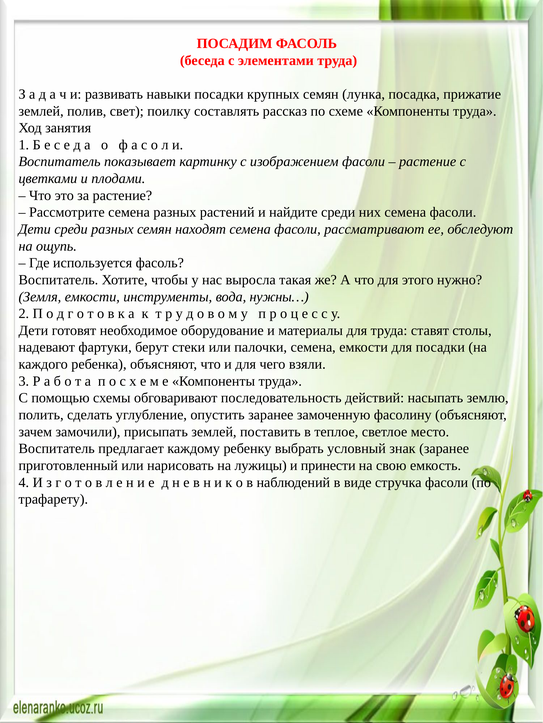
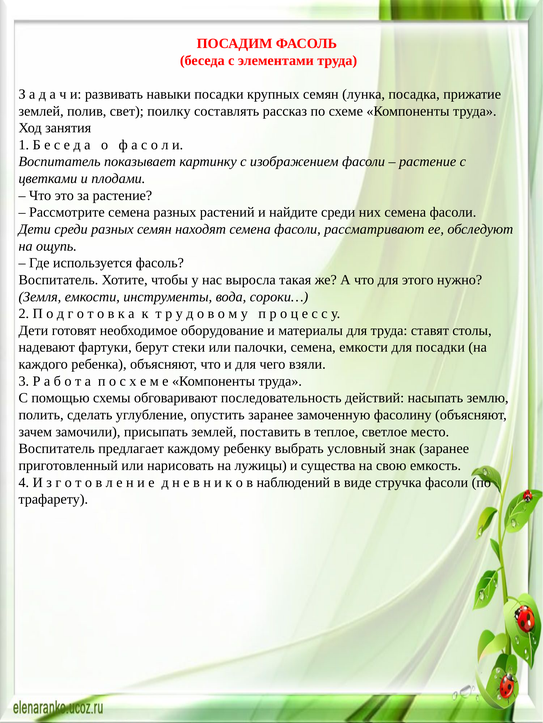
нужны…: нужны… -> сороки… (279, 297)
принести: принести -> существа (328, 466)
